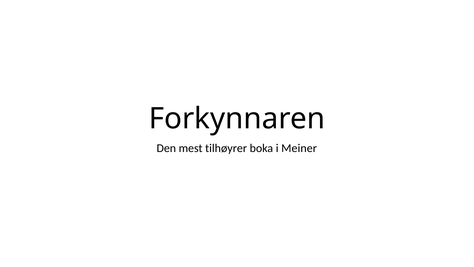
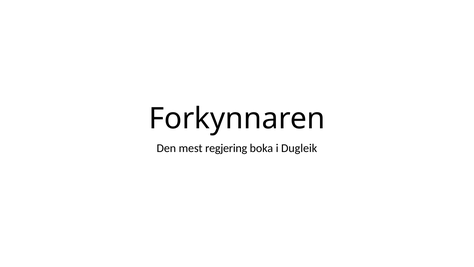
tilhøyrer: tilhøyrer -> regjering (226, 148)
Meiner: Meiner -> Dugleik (299, 148)
